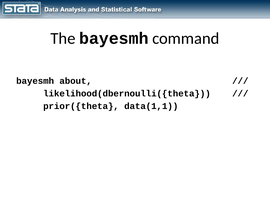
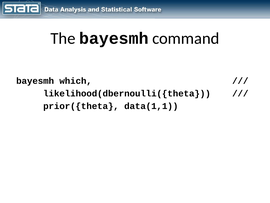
about: about -> which (76, 81)
